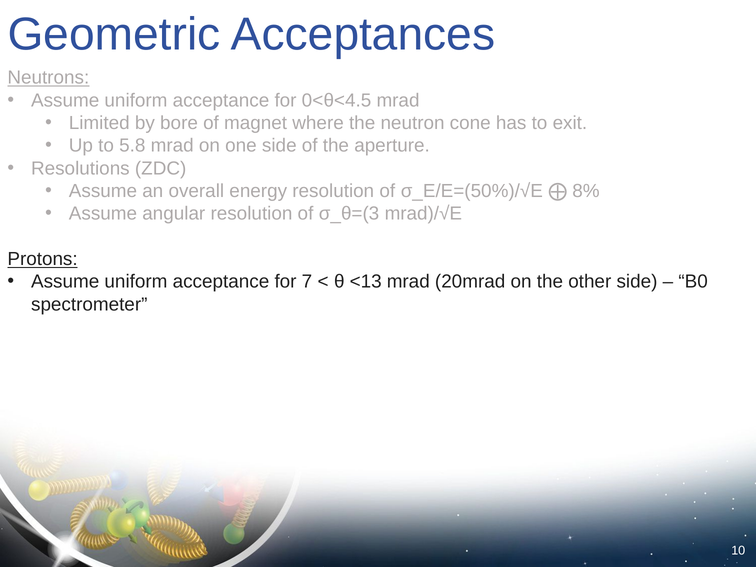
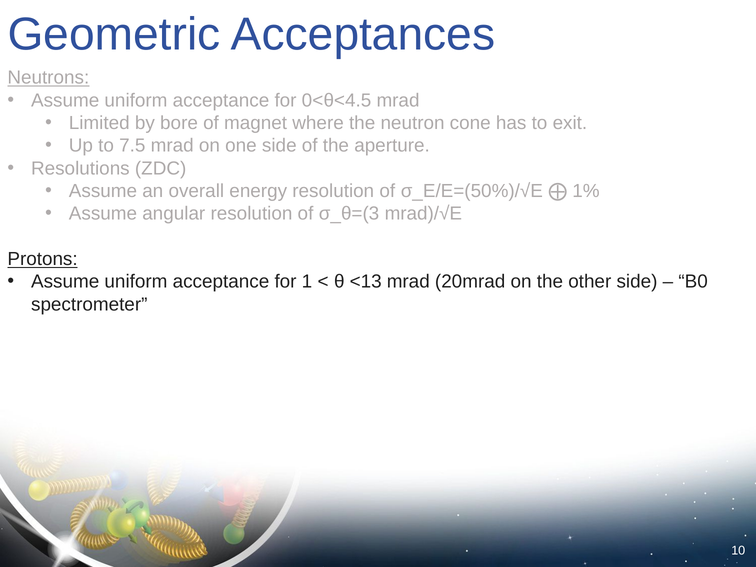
5.8: 5.8 -> 7.5 (132, 146)
8%: 8% -> 1% (586, 191)
7: 7 -> 1 (307, 282)
